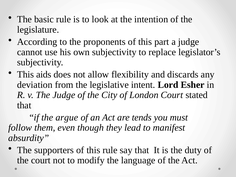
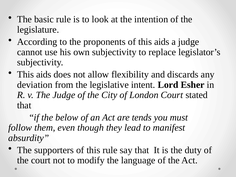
of this part: part -> aids (162, 42)
argue: argue -> below (67, 117)
